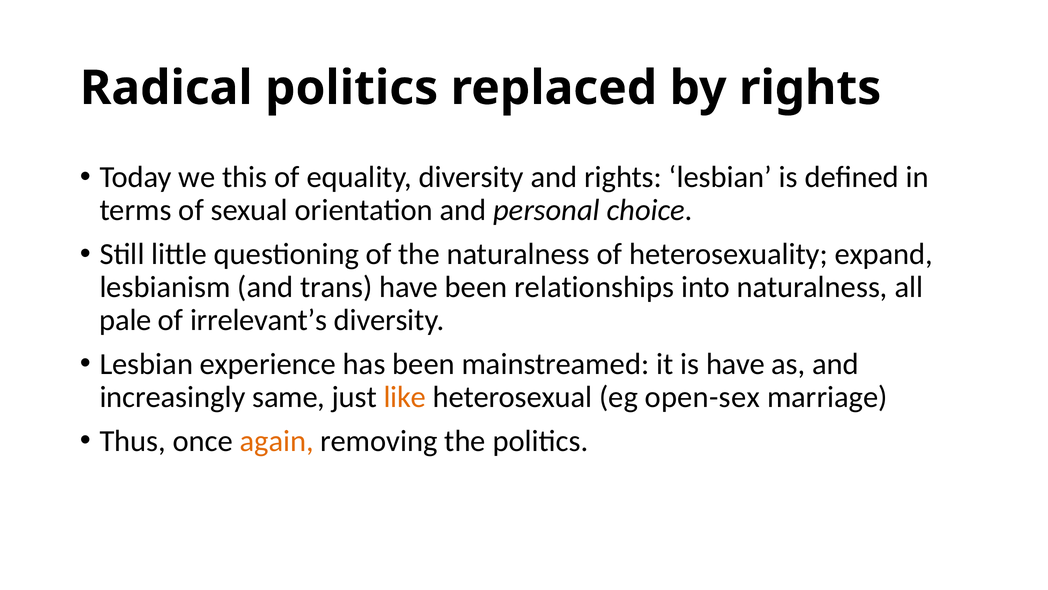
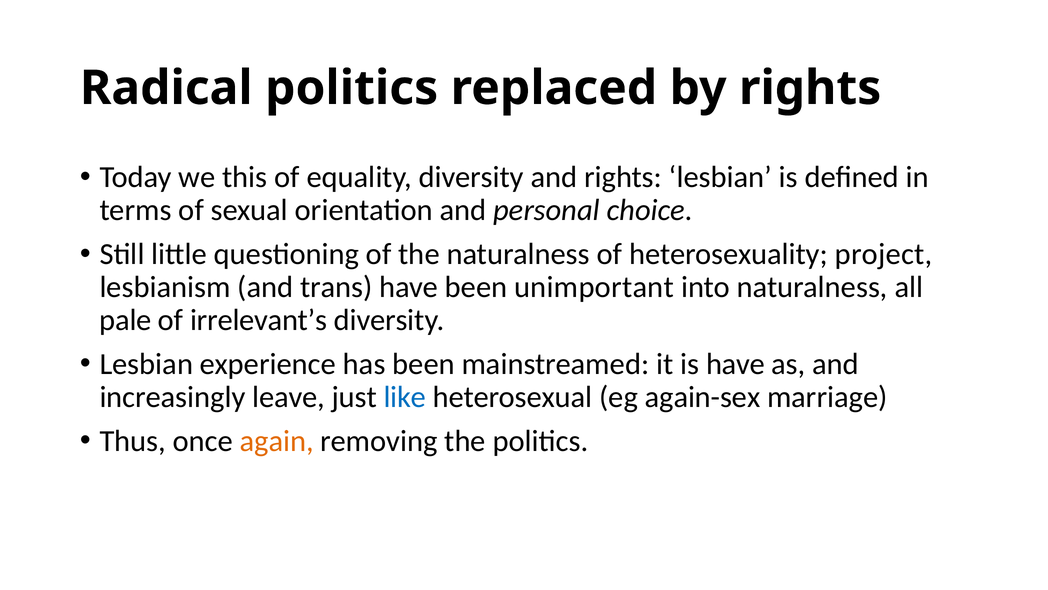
expand: expand -> project (884, 254)
relationships: relationships -> unimportant (594, 287)
same: same -> leave (289, 397)
like colour: orange -> blue (405, 397)
open-sex: open-sex -> again-sex (703, 397)
